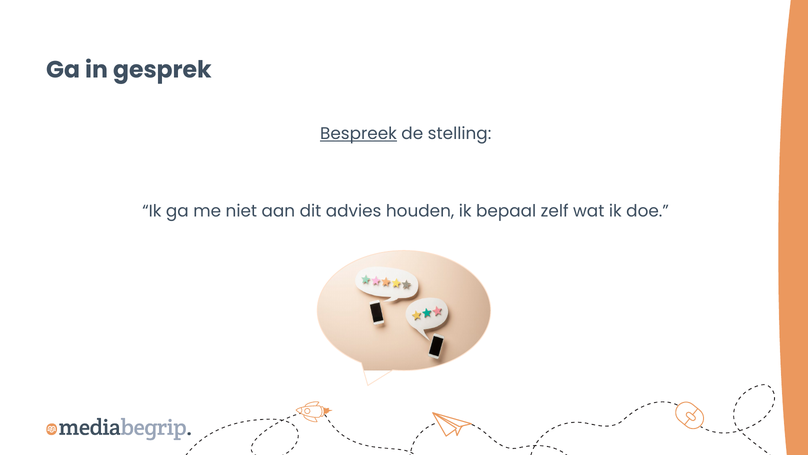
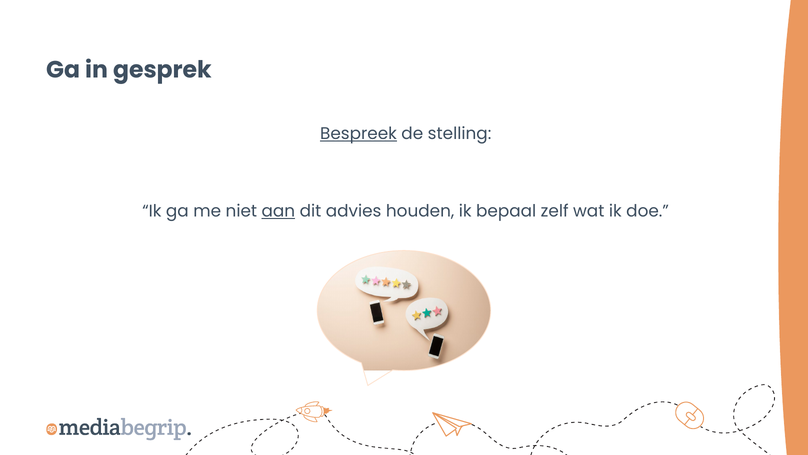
aan underline: none -> present (278, 211)
